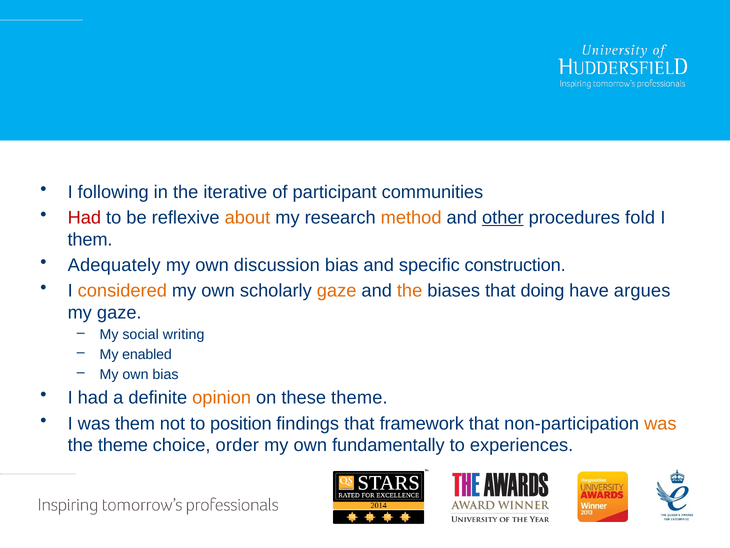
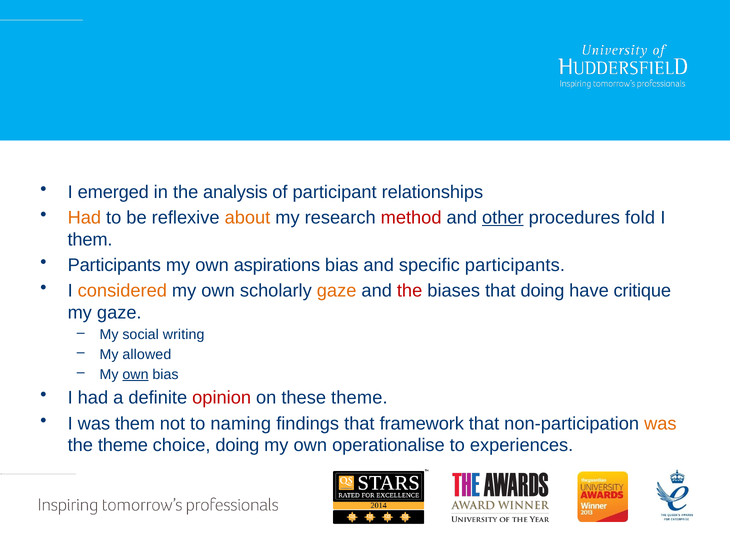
following: following -> emerged (113, 192)
iterative: iterative -> analysis (235, 192)
communities: communities -> relationships (432, 192)
Had colour: red -> orange (84, 217)
method colour: orange -> red (411, 217)
Adequately: Adequately -> Participants (114, 265)
discussion: discussion -> aspirations (277, 265)
specific construction: construction -> participants (515, 265)
the colour: orange -> red (410, 290)
argues: argues -> critique (642, 290)
enabled: enabled -> allowed (147, 354)
own underline: none -> present (135, 374)
opinion colour: orange -> red (222, 398)
position: position -> naming (241, 423)
choice order: order -> doing (237, 445)
fundamentally: fundamentally -> operationalise (388, 445)
